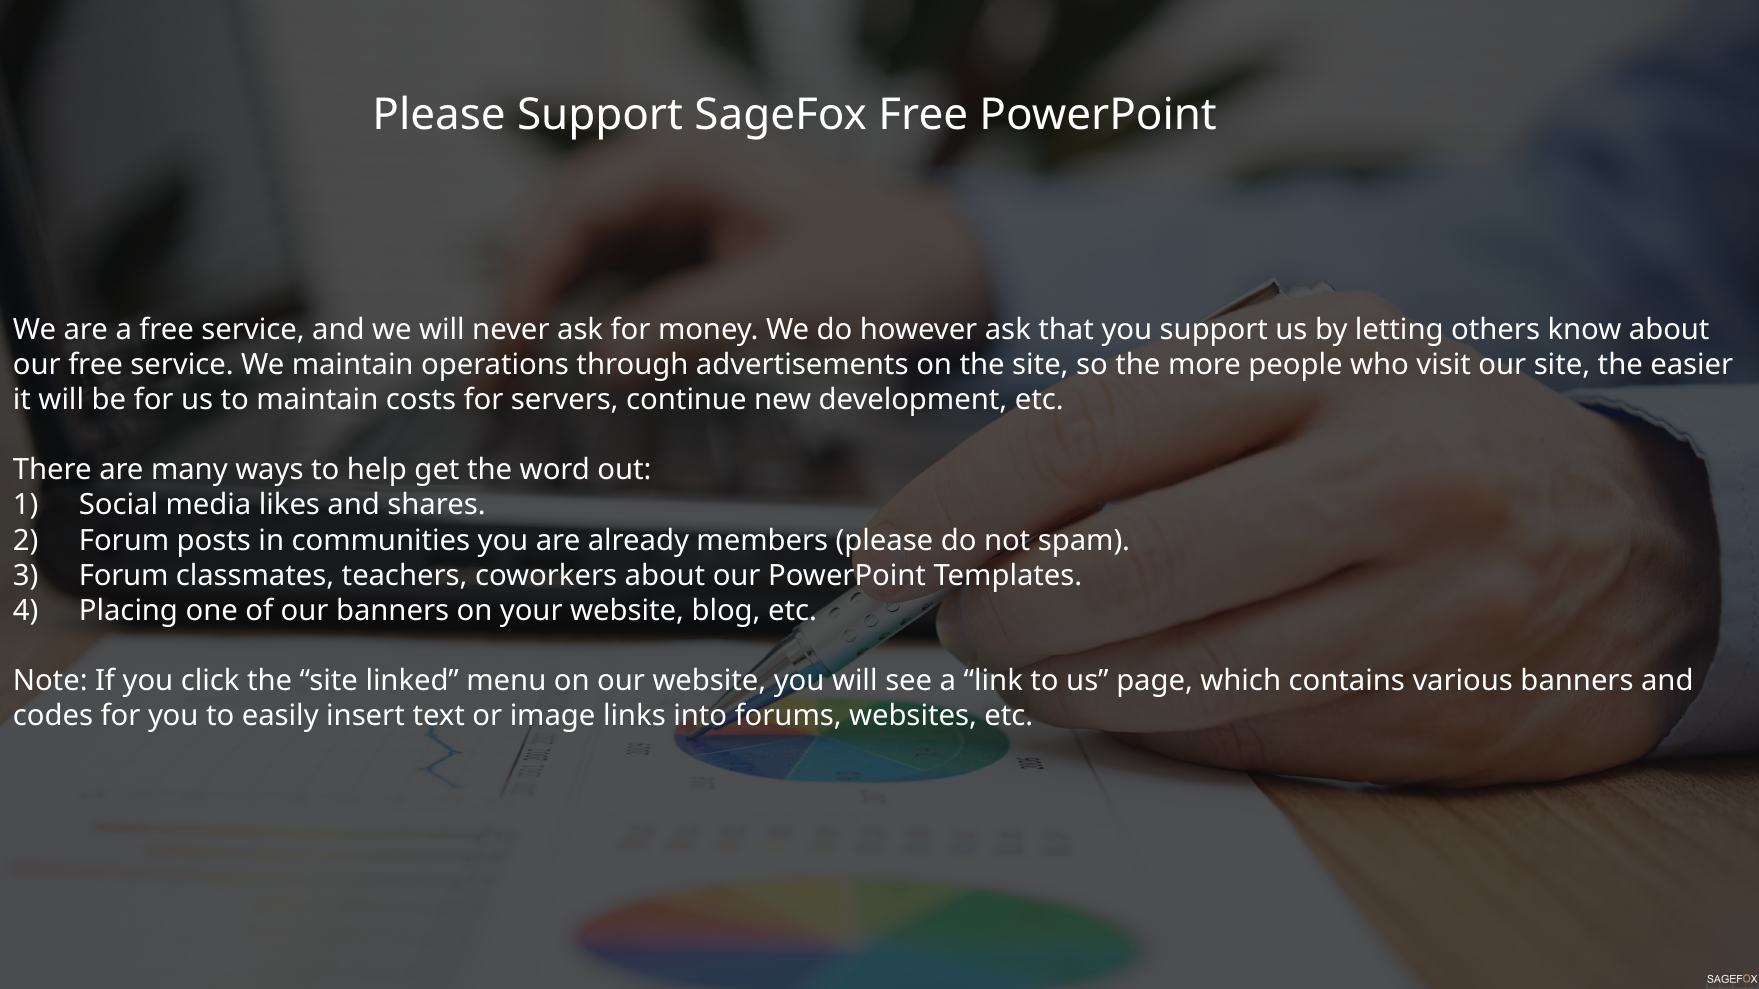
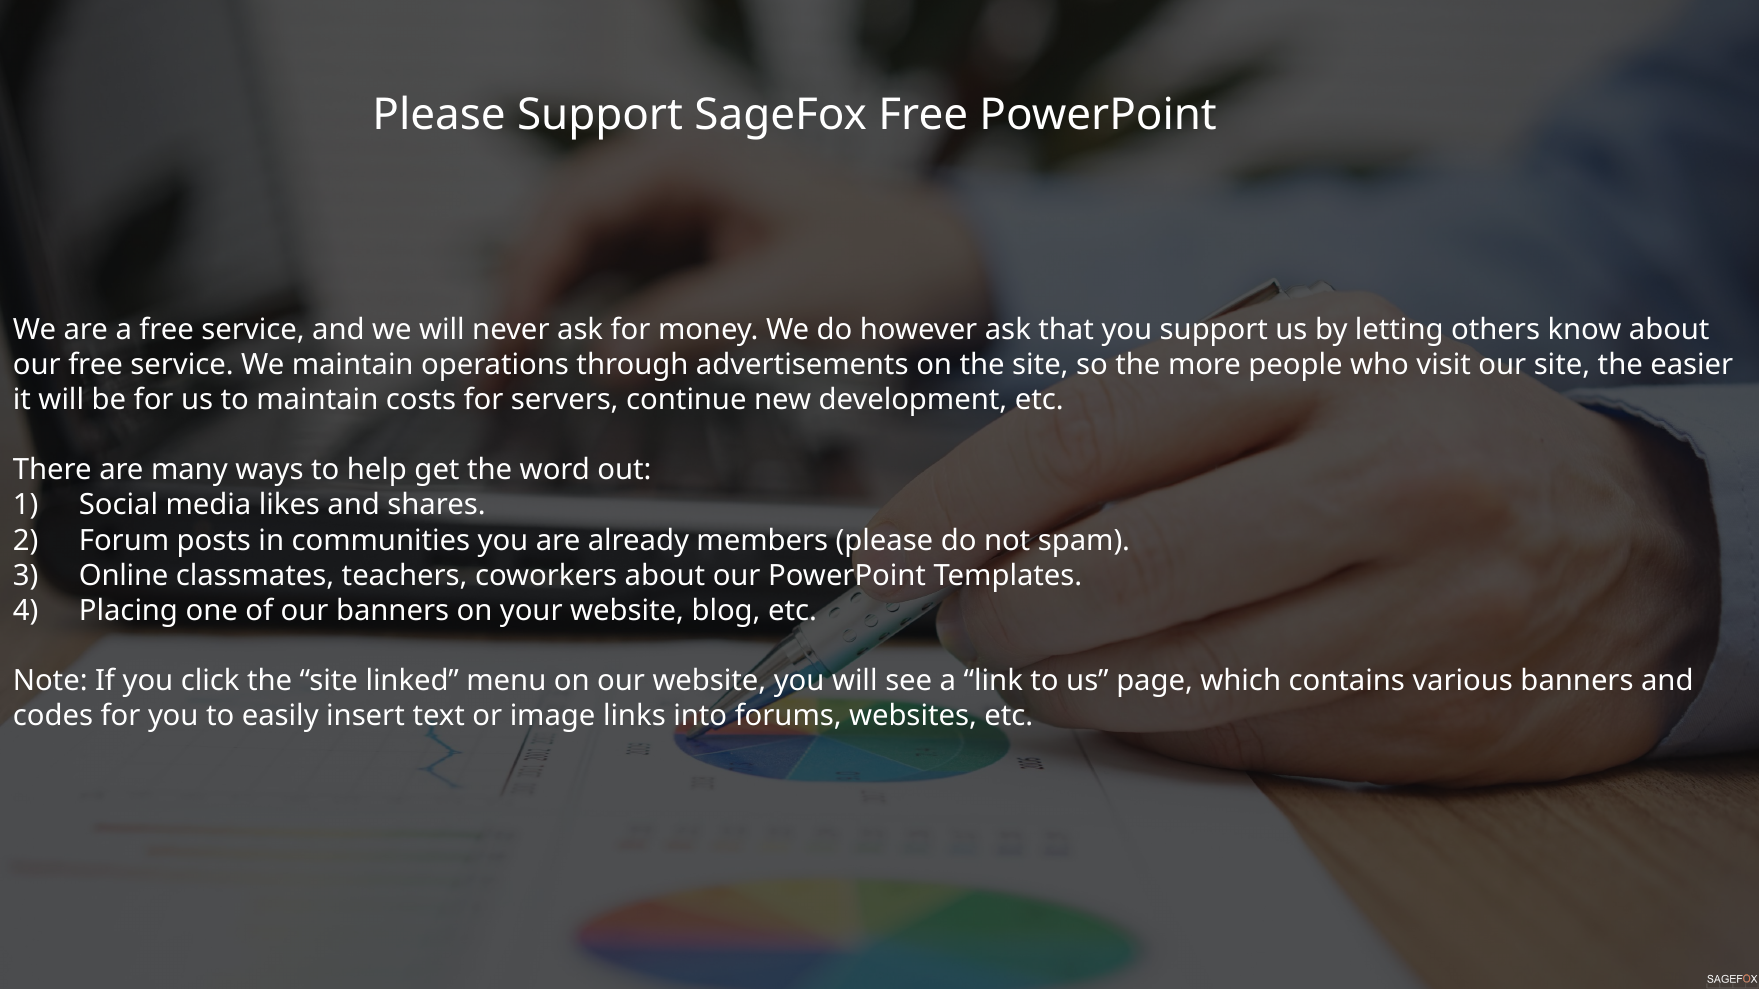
Forum: Forum -> Online (124, 576)
